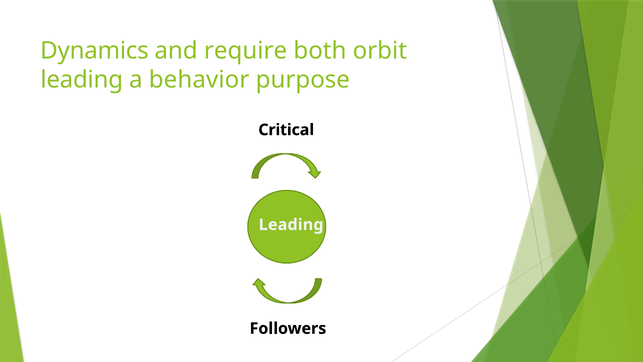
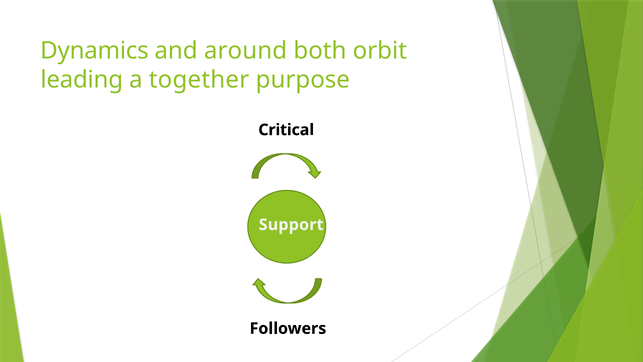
require: require -> around (246, 51)
behavior: behavior -> together (199, 80)
Leading: Leading -> Support (291, 225)
